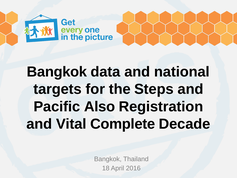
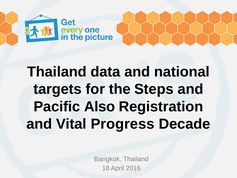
Bangkok: Bangkok -> Thailand (57, 72)
Complete: Complete -> Progress (123, 124)
